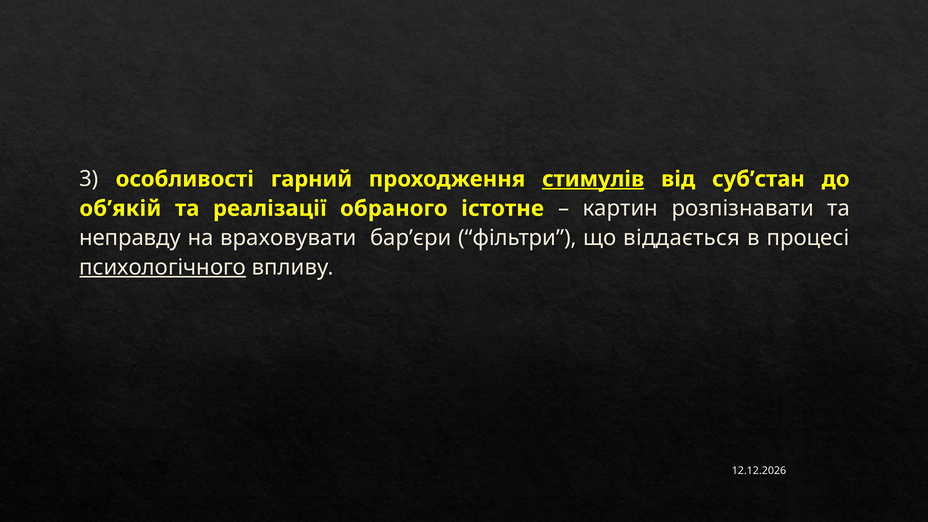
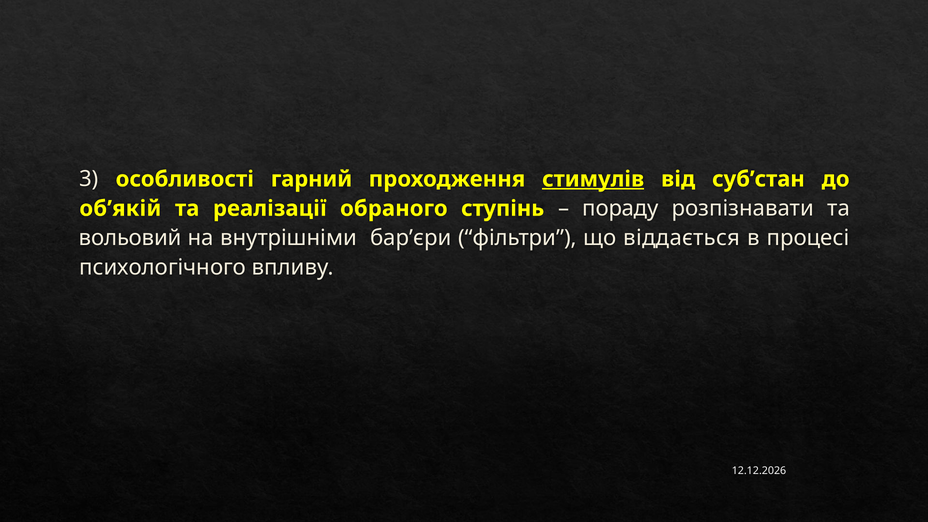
істотне: істотне -> ступінь (503, 209)
картин: картин -> пораду (620, 209)
неправду: неправду -> вольовий (130, 238)
враховувати: враховувати -> внутрішніми (289, 238)
психологічного underline: present -> none (163, 267)
